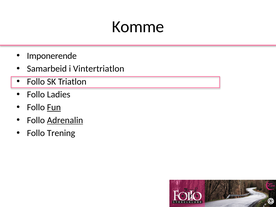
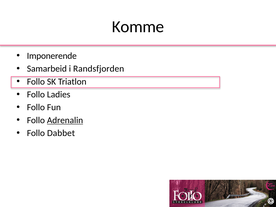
Vintertriatlon: Vintertriatlon -> Randsfjorden (99, 69)
Fun underline: present -> none (54, 107)
Trening: Trening -> Dabbet (61, 133)
